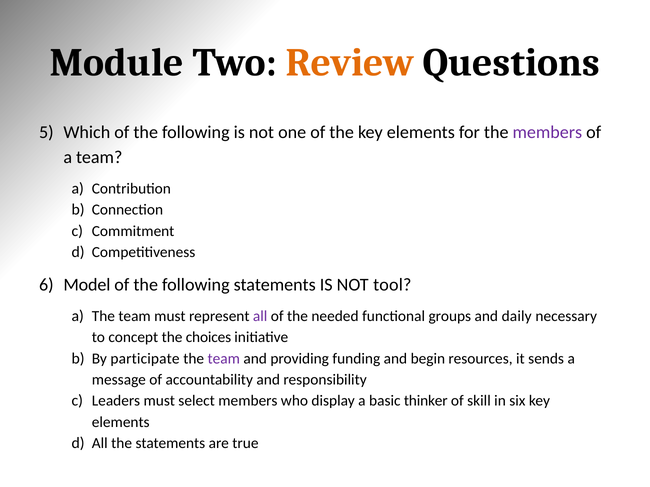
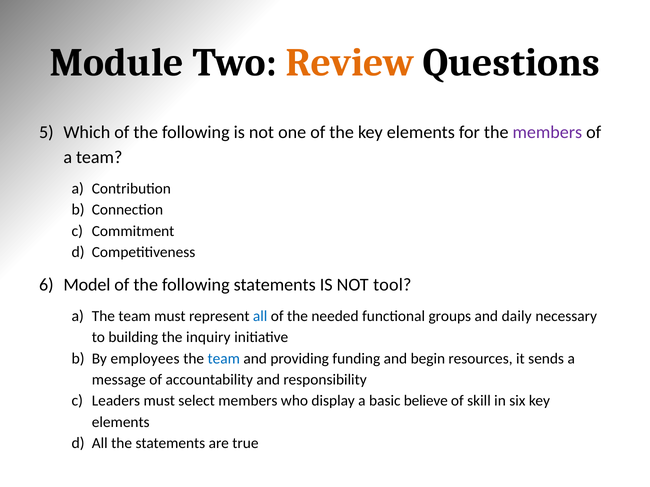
all colour: purple -> blue (260, 317)
concept: concept -> building (133, 338)
choices: choices -> inquiry (208, 338)
participate: participate -> employees (145, 359)
team colour: purple -> blue (224, 359)
thinker: thinker -> believe (426, 401)
